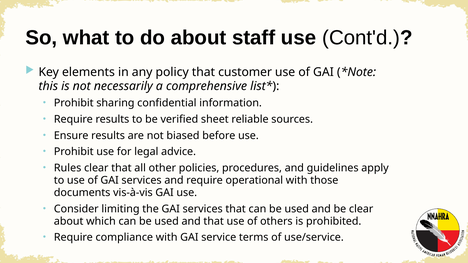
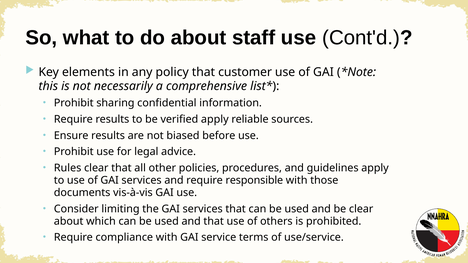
verified sheet: sheet -> apply (215, 119)
operational: operational -> responsible (254, 181)
